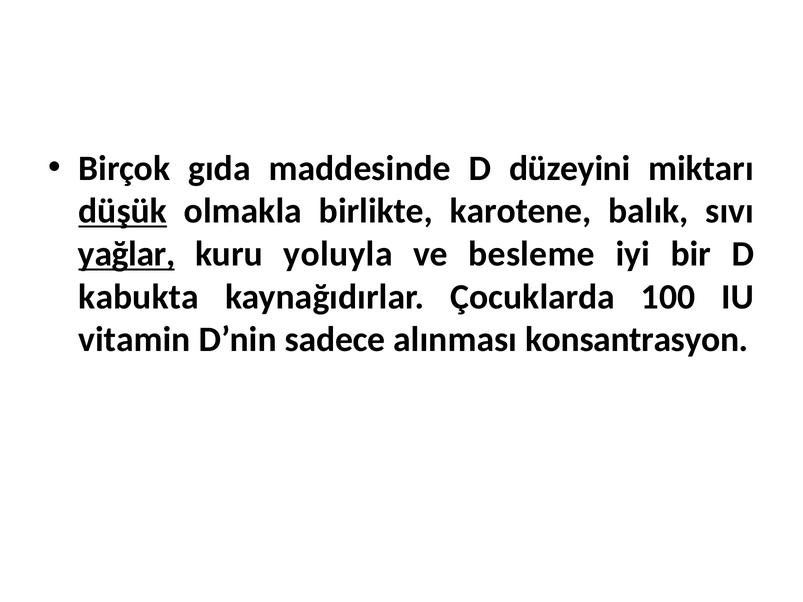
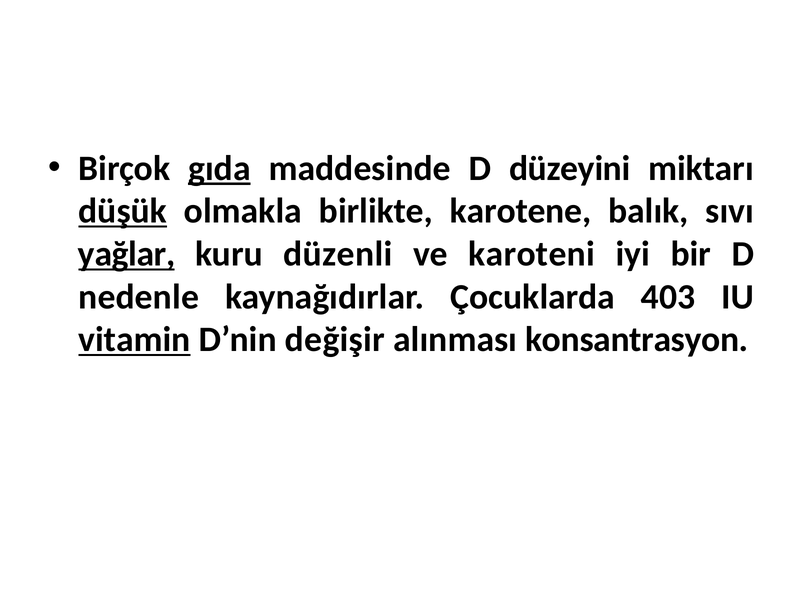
gıda underline: none -> present (219, 168)
yoluyla: yoluyla -> düzenli (338, 254)
besleme: besleme -> karoteni (532, 254)
kabukta: kabukta -> nedenle (139, 297)
100: 100 -> 403 (668, 297)
vitamin underline: none -> present (134, 340)
sadece: sadece -> değişir (335, 340)
